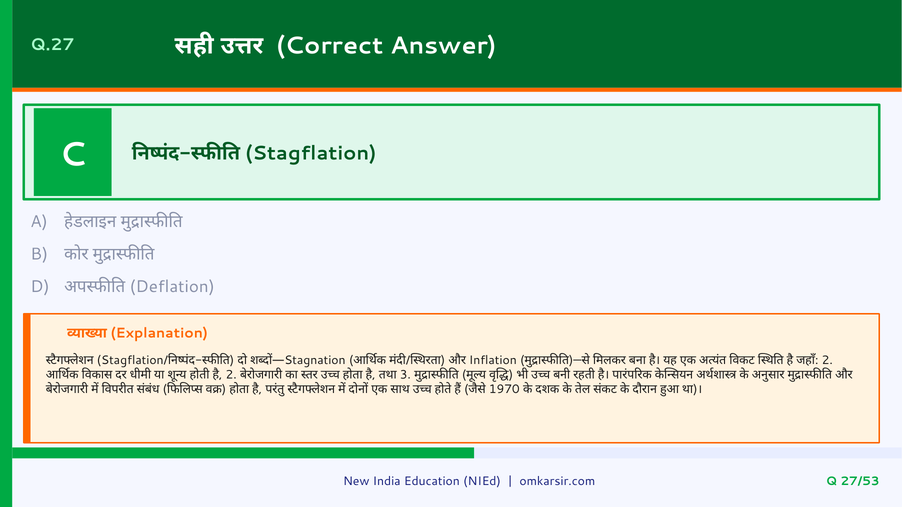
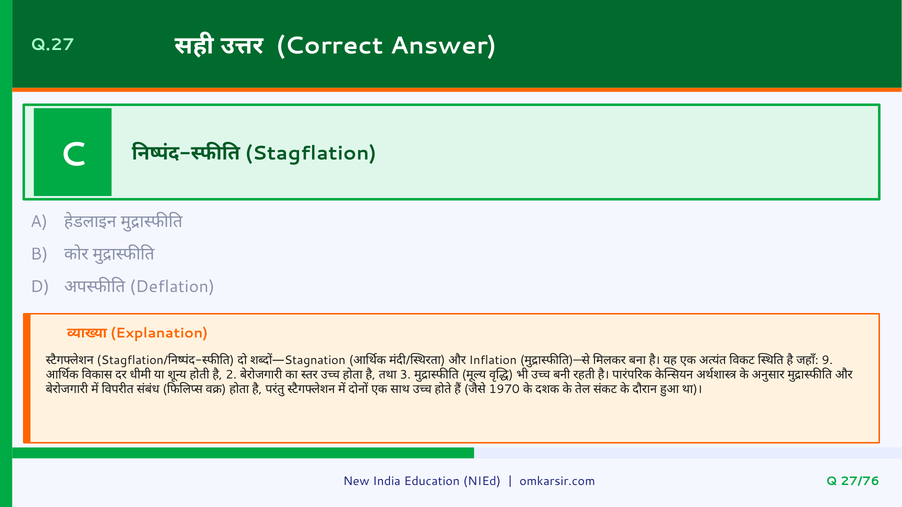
2: 2 -> 9 (827, 361)
27/53: 27/53 -> 27/76 (860, 482)
